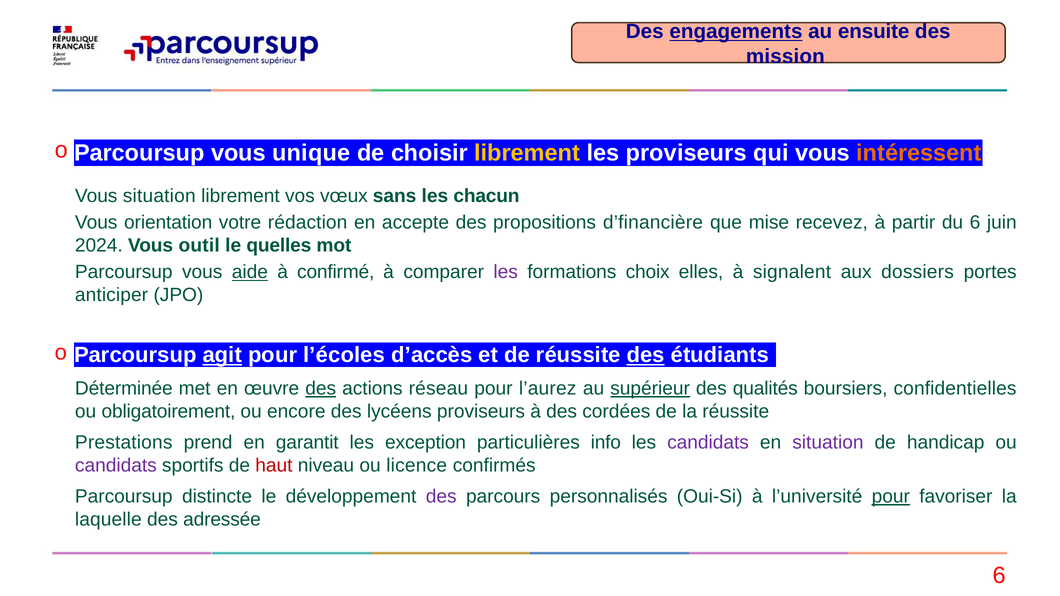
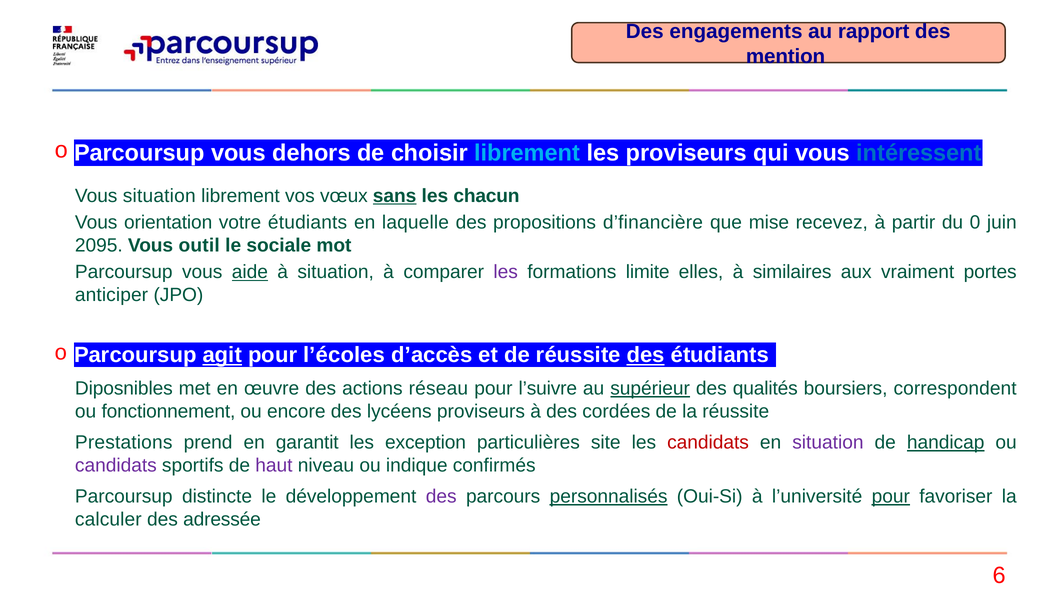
engagements underline: present -> none (736, 32)
ensuite: ensuite -> rapport (874, 32)
mission: mission -> mention (786, 56)
unique: unique -> dehors (311, 153)
librement colour: yellow -> light blue (527, 153)
intéressent colour: orange -> blue (919, 153)
sans underline: none -> present (395, 196)
votre rédaction: rédaction -> étudiants (308, 223)
accepte: accepte -> laquelle (415, 223)
du 6: 6 -> 0 (975, 223)
2024: 2024 -> 2095 (99, 246)
quelles: quelles -> sociale (279, 246)
à confirmé: confirmé -> situation (336, 272)
choix: choix -> limite (648, 272)
signalent: signalent -> similaires (792, 272)
dossiers: dossiers -> vraiment (918, 272)
Déterminée: Déterminée -> Diposnibles (124, 389)
des underline: present -> none (321, 389)
l’aurez: l’aurez -> l’suivre (548, 389)
confidentielles: confidentielles -> correspondent (955, 389)
obligatoirement: obligatoirement -> fonctionnement (168, 412)
info: info -> site (606, 443)
candidats colour: purple -> red (708, 443)
handicap underline: none -> present (946, 443)
haut colour: red -> purple (274, 466)
licence: licence -> indique (417, 466)
personnalisés underline: none -> present (609, 497)
laquelle: laquelle -> calculer (108, 520)
